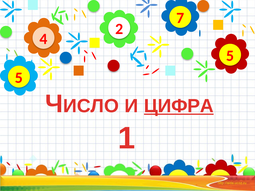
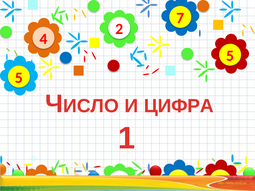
ЦИФРА underline: present -> none (179, 106)
